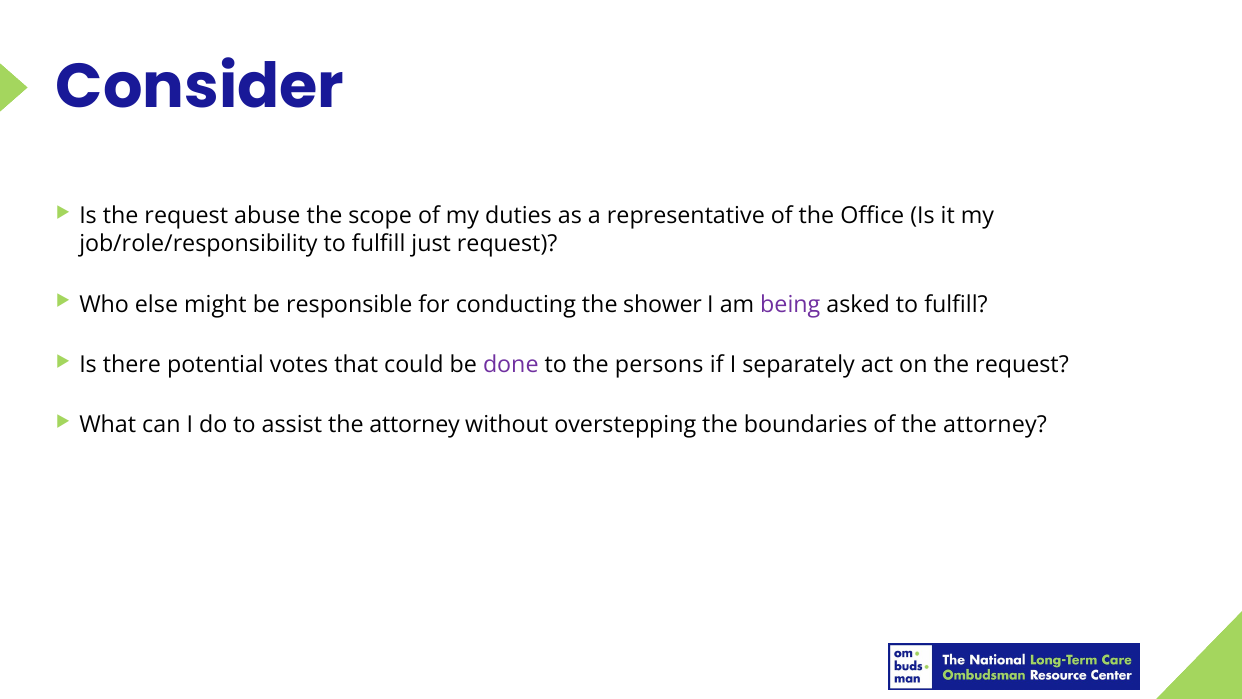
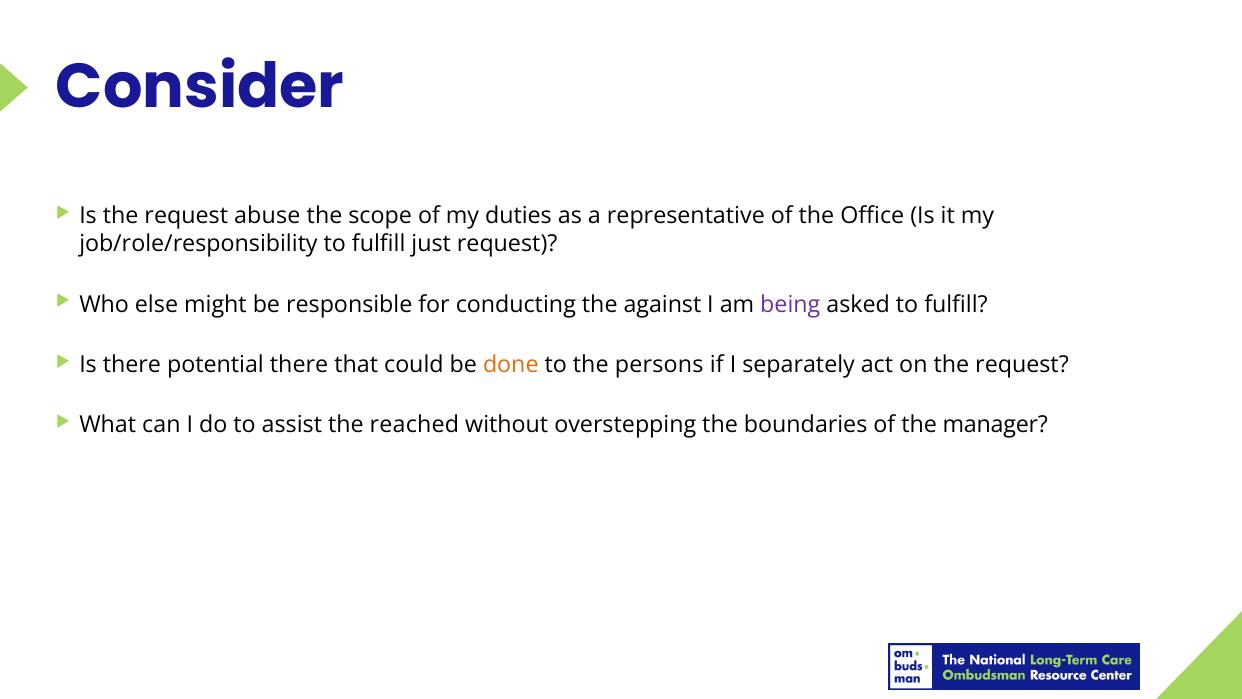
shower: shower -> against (662, 304)
potential votes: votes -> there (299, 365)
done colour: purple -> orange (511, 365)
assist the attorney: attorney -> reached (414, 425)
of the attorney: attorney -> manager (995, 425)
